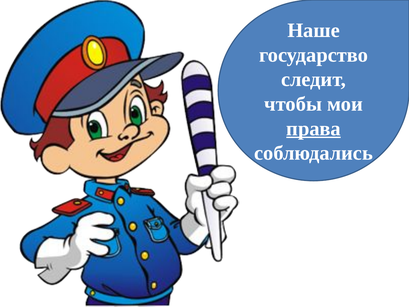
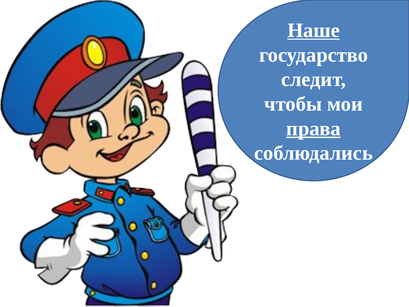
Наше underline: none -> present (314, 30)
